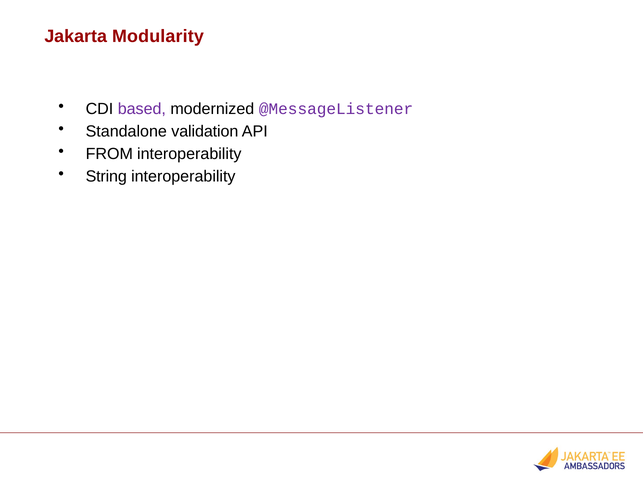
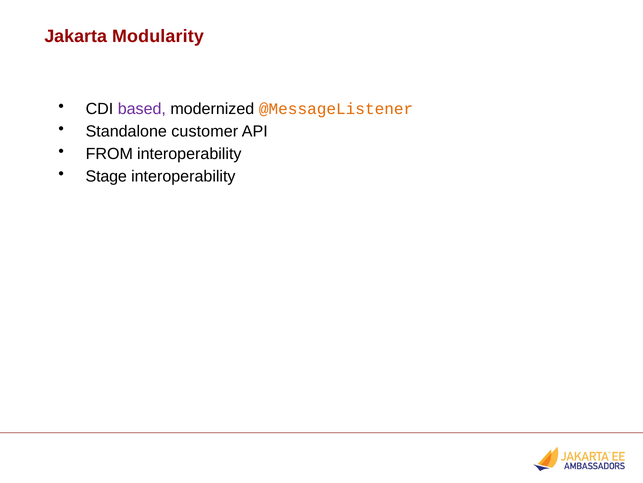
@MessageListener colour: purple -> orange (336, 109)
validation: validation -> customer (205, 131)
String: String -> Stage (106, 176)
